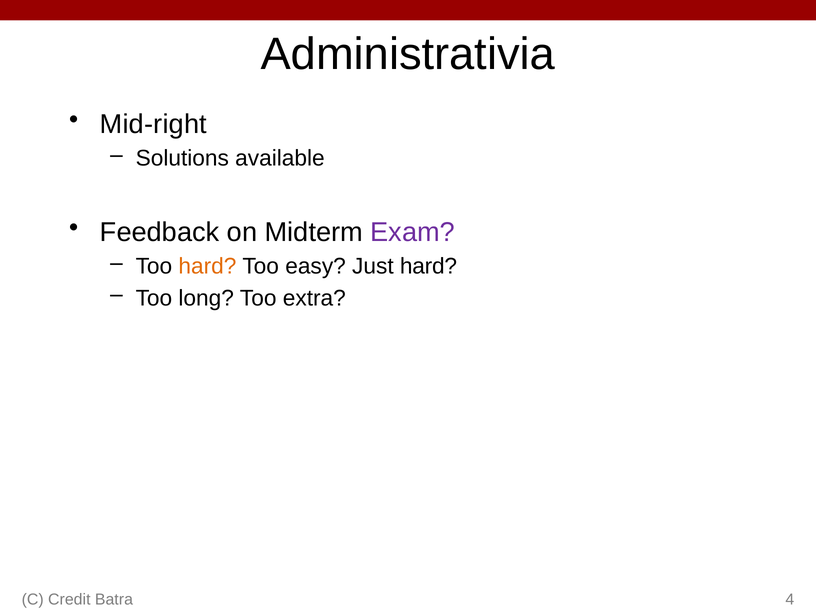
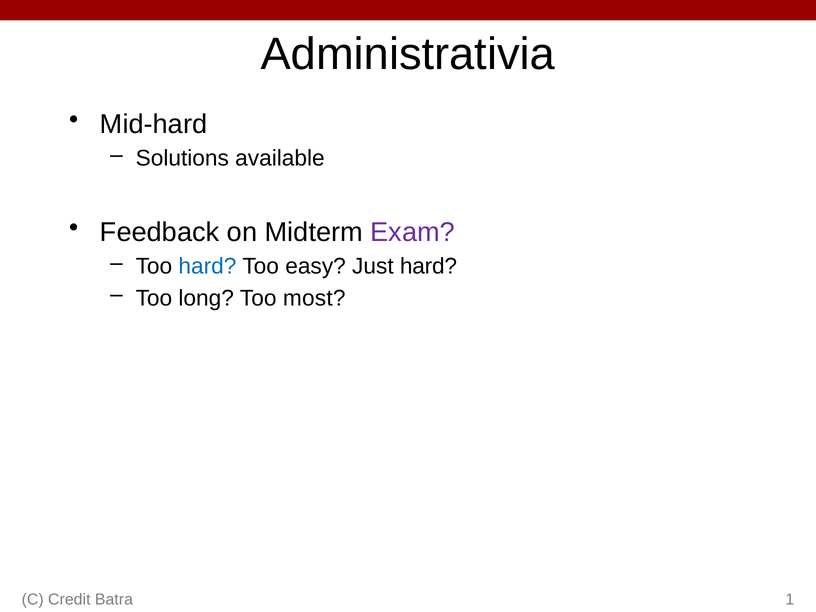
Mid-right: Mid-right -> Mid-hard (154, 124)
hard colour: orange -> blue (207, 266)
extra: extra -> most (314, 298)
4: 4 -> 1 (790, 599)
